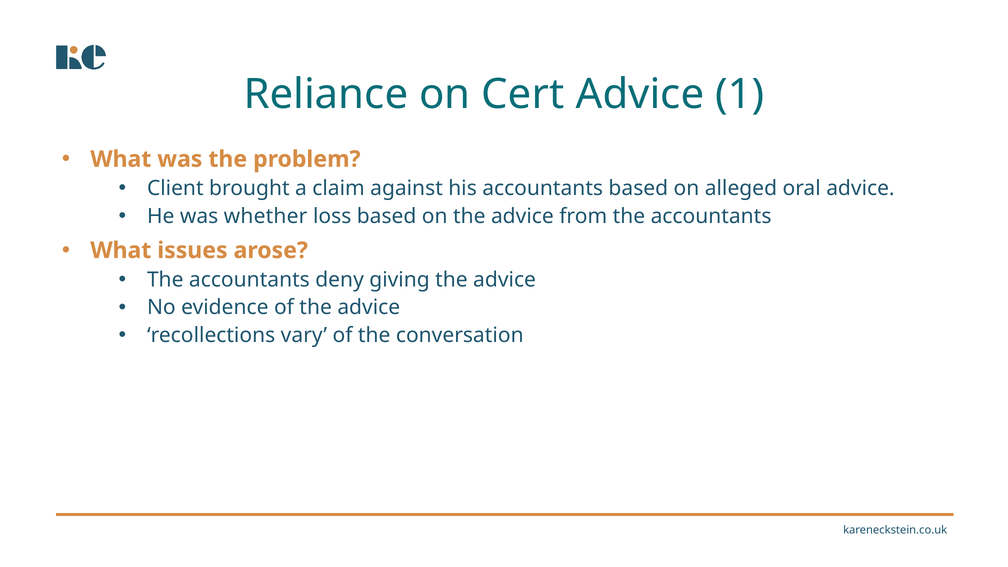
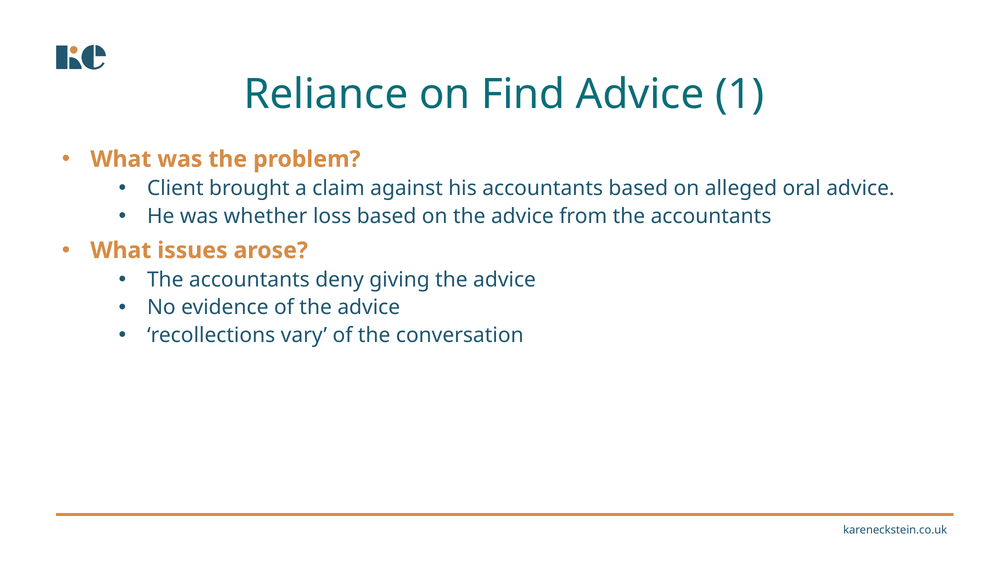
Cert: Cert -> Find (523, 94)
